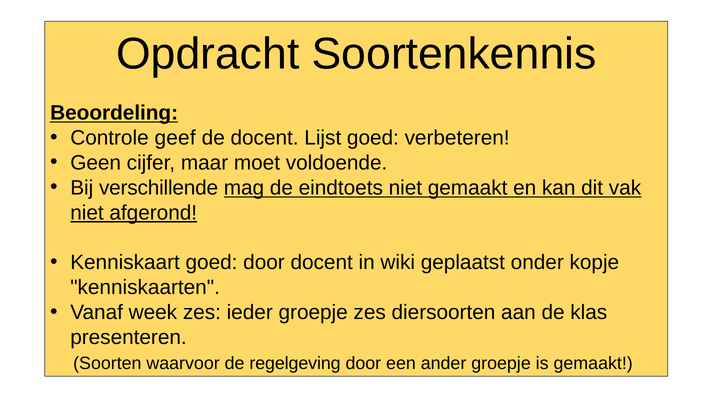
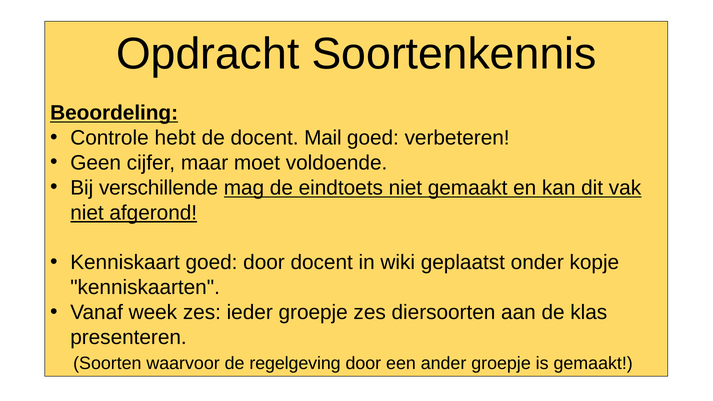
geef: geef -> hebt (175, 138)
Lijst: Lijst -> Mail (323, 138)
